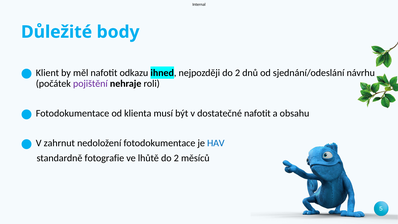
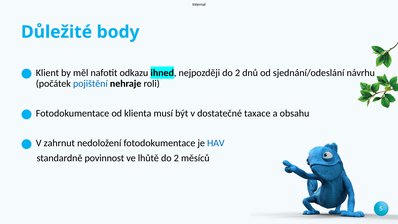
pojištění colour: purple -> blue (90, 83)
dostatečné nafotit: nafotit -> taxace (257, 113)
fotografie: fotografie -> povinnost (104, 158)
